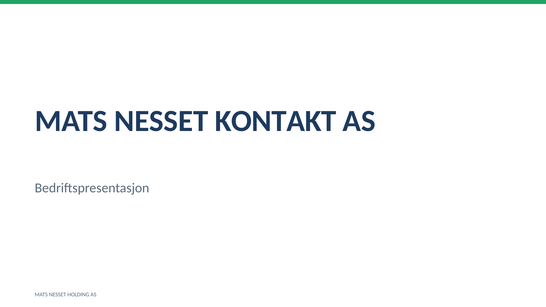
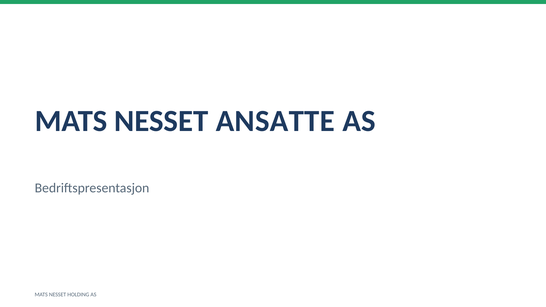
KONTAKT: KONTAKT -> ANSATTE (275, 121)
